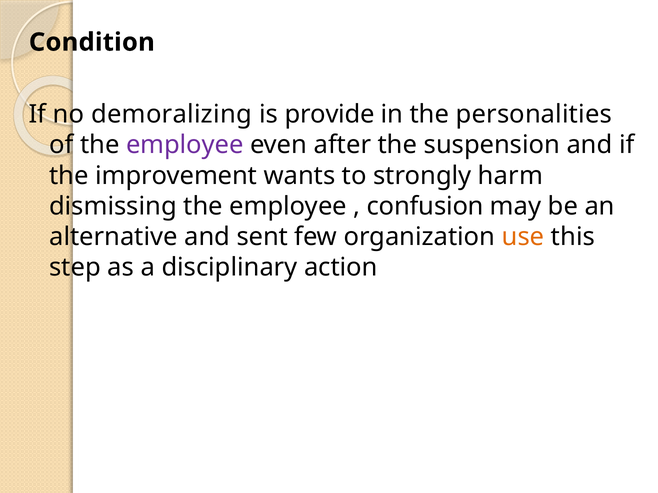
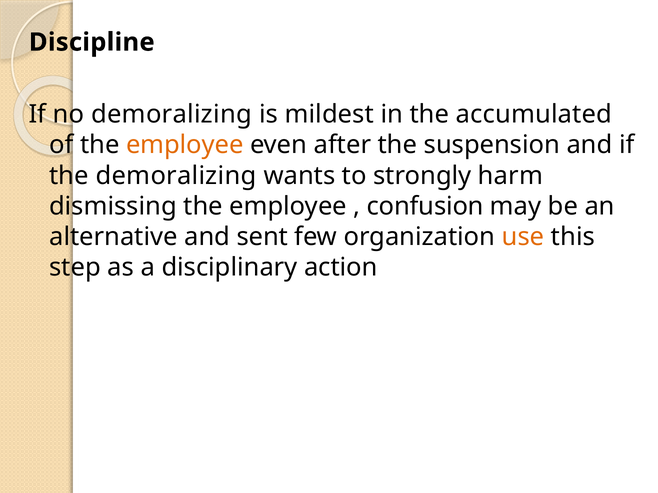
Condition: Condition -> Discipline (92, 42)
provide: provide -> mildest (329, 115)
personalities: personalities -> accumulated (534, 115)
employee colour: purple -> orange (185, 145)
the improvement: improvement -> demoralizing (176, 176)
